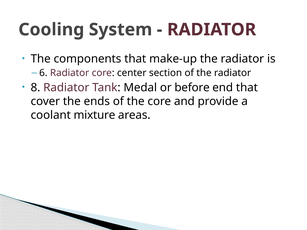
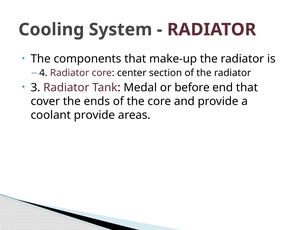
6: 6 -> 4 (43, 73)
8: 8 -> 3 (35, 88)
coolant mixture: mixture -> provide (94, 115)
